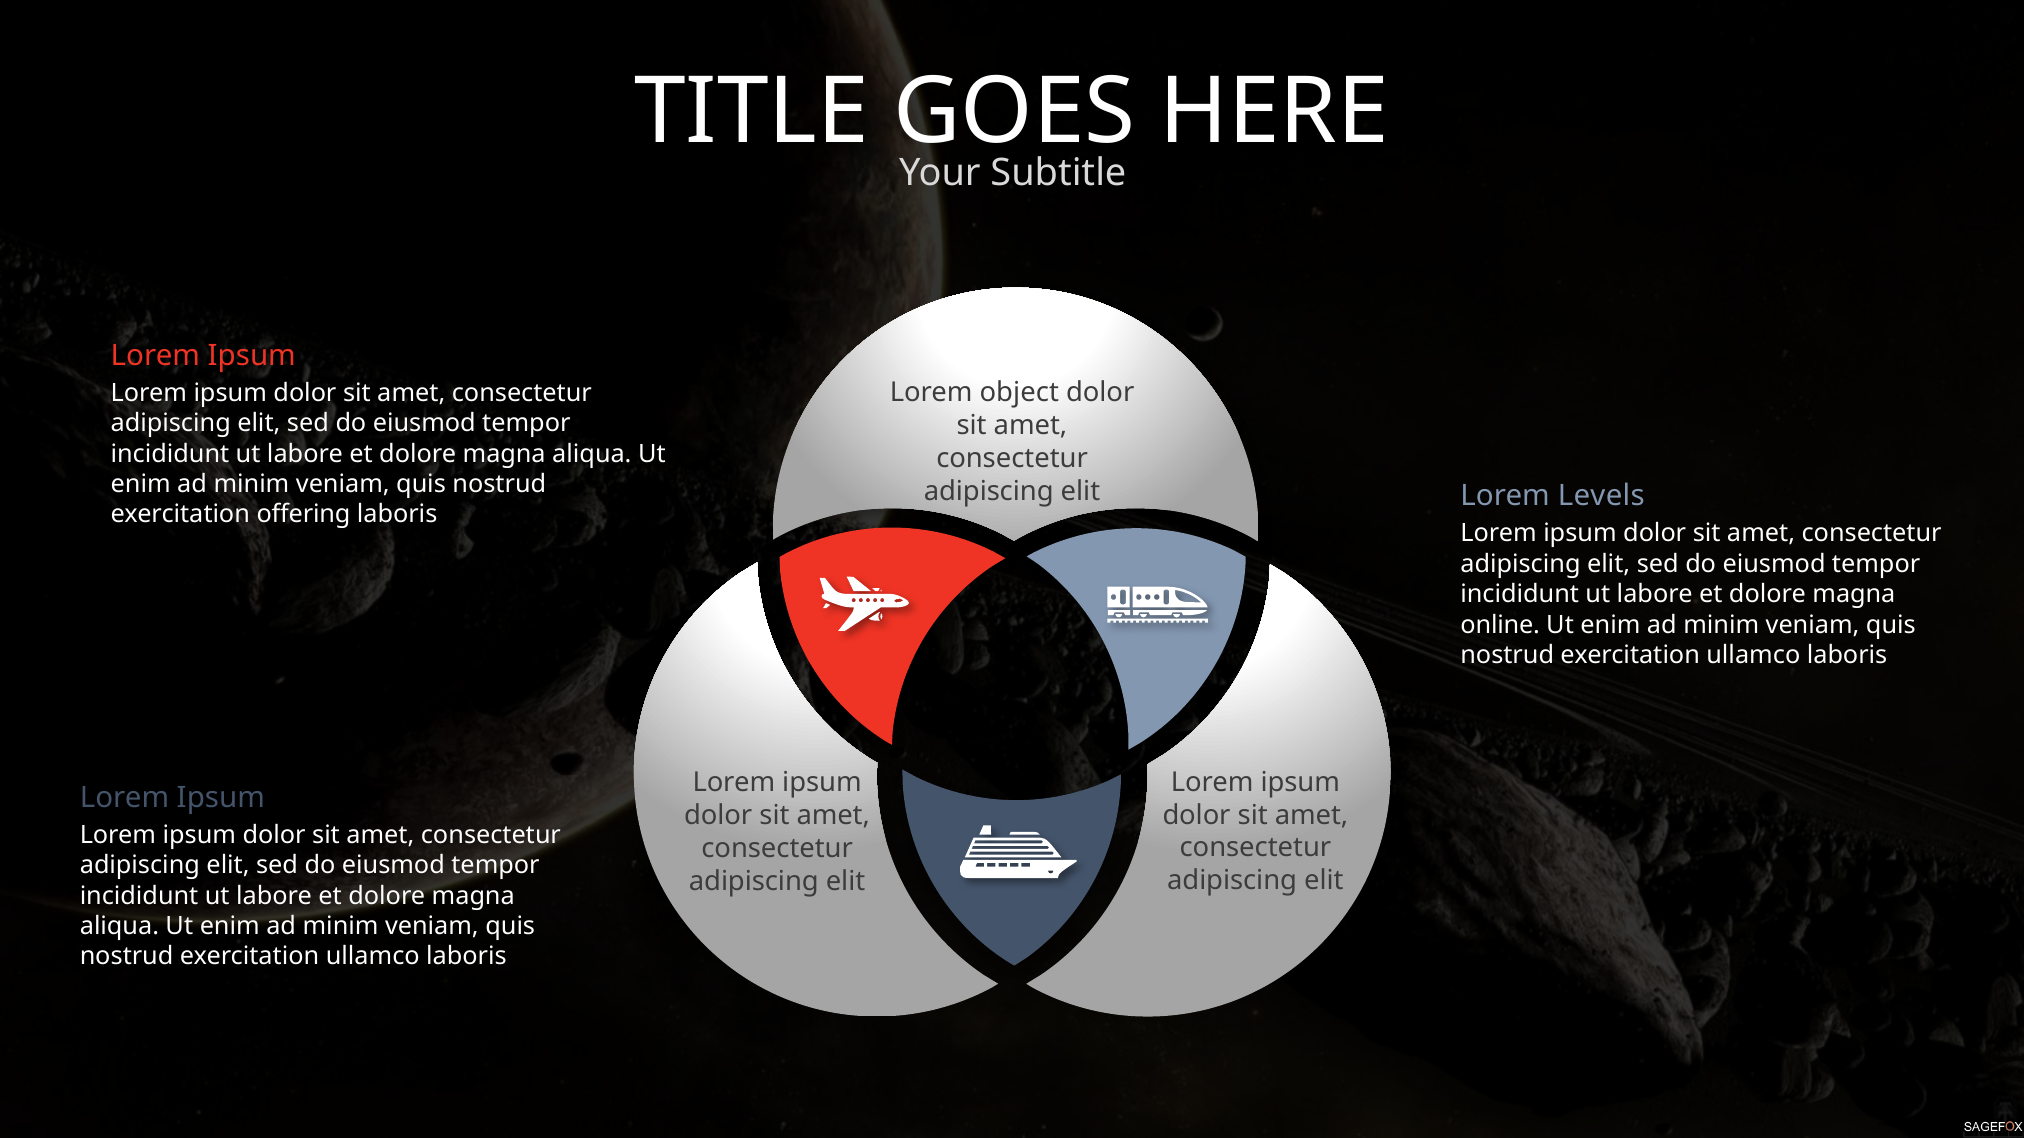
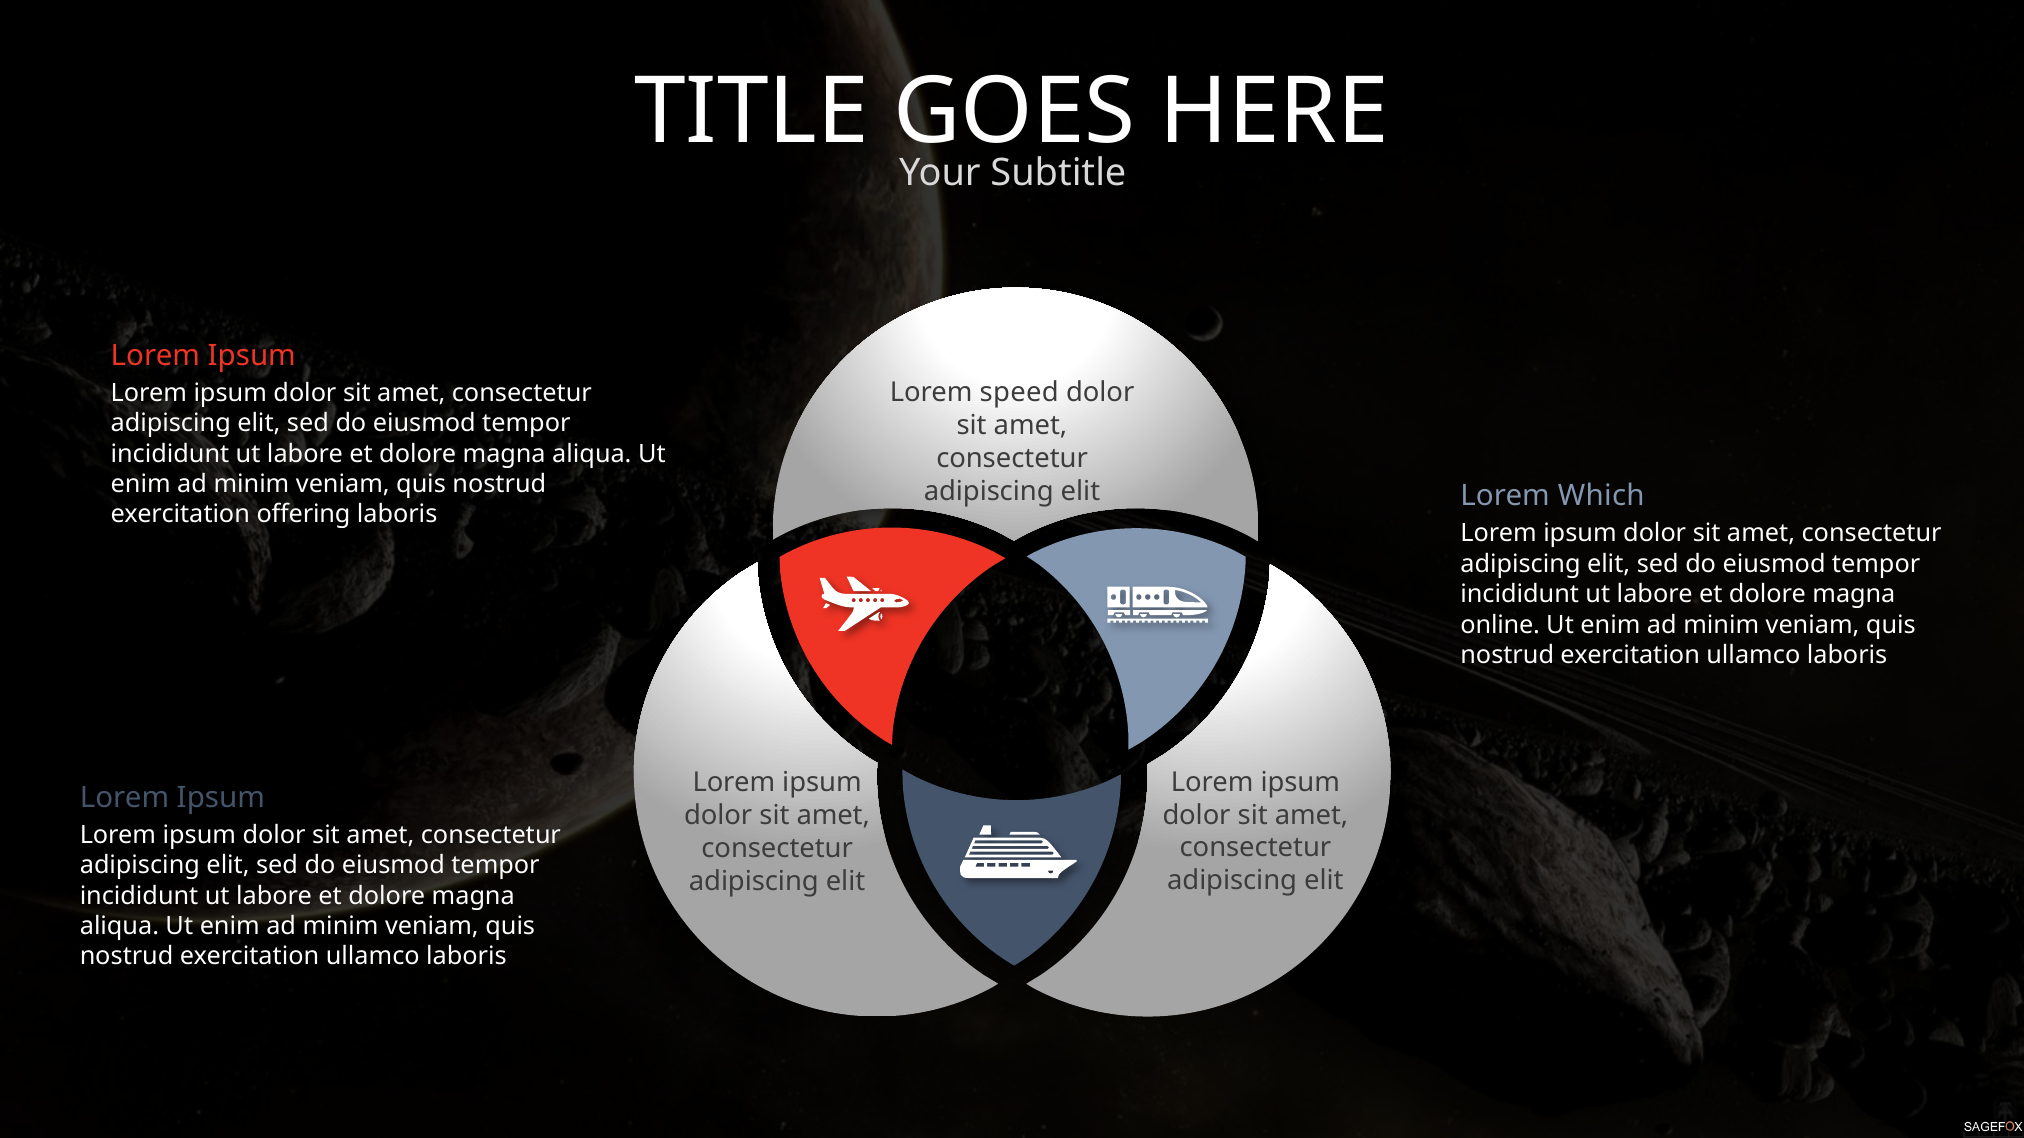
object: object -> speed (1019, 393)
Levels: Levels -> Which (1601, 496)
